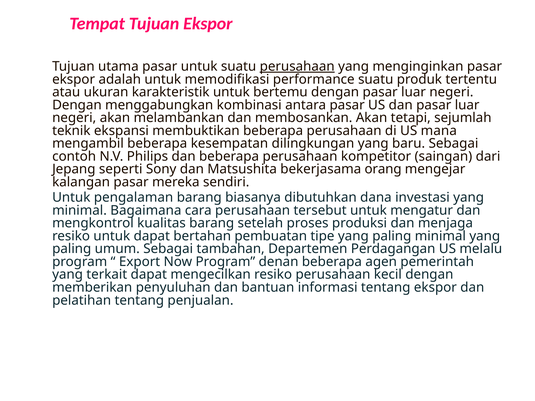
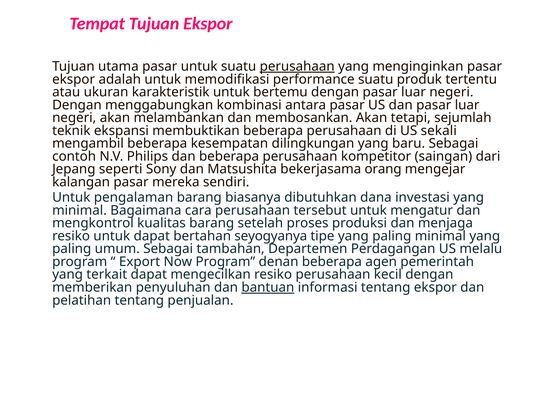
mana: mana -> sekali (439, 131)
pembuatan: pembuatan -> seyogyanya (271, 236)
bantuan underline: none -> present (268, 288)
